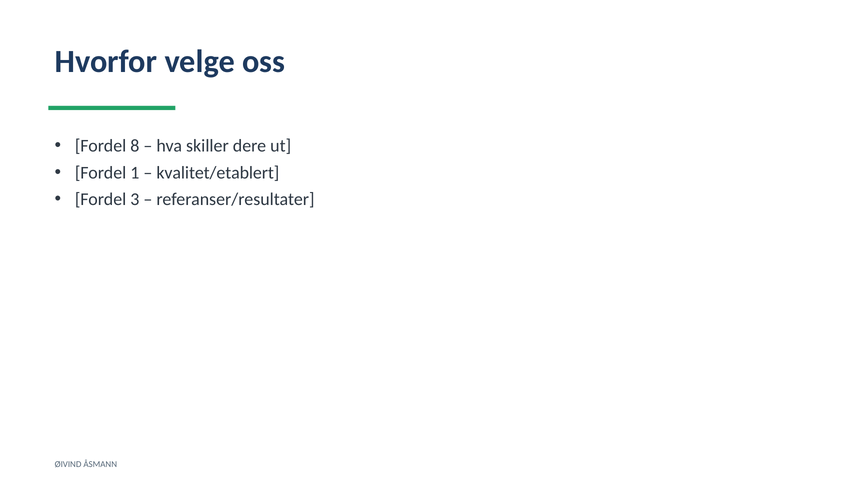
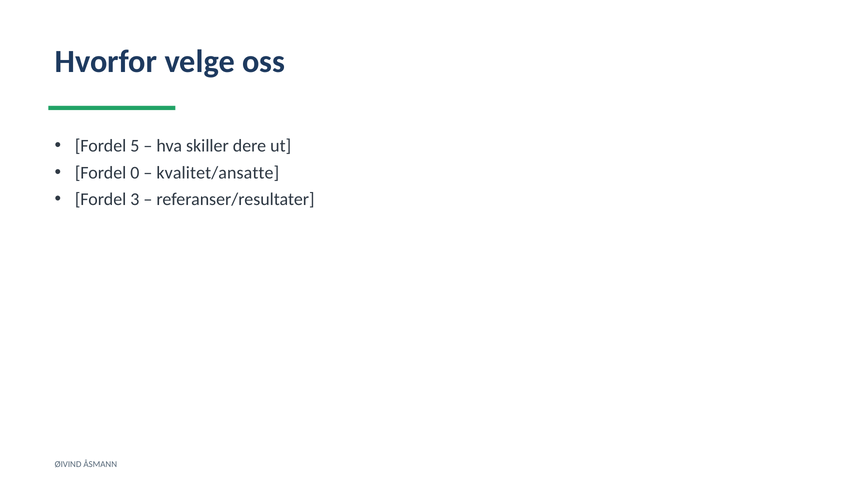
8: 8 -> 5 (135, 146)
1: 1 -> 0 (135, 173)
kvalitet/etablert: kvalitet/etablert -> kvalitet/ansatte (218, 173)
